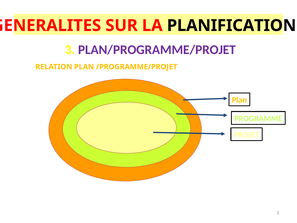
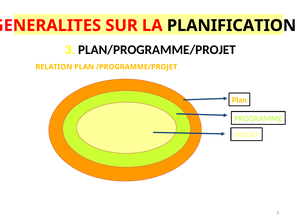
PLAN/PROGRAMME/PROJET colour: purple -> black (157, 50)
